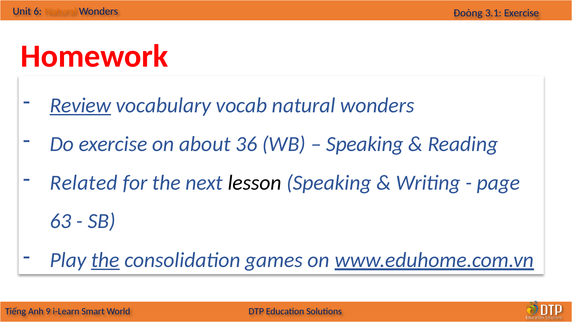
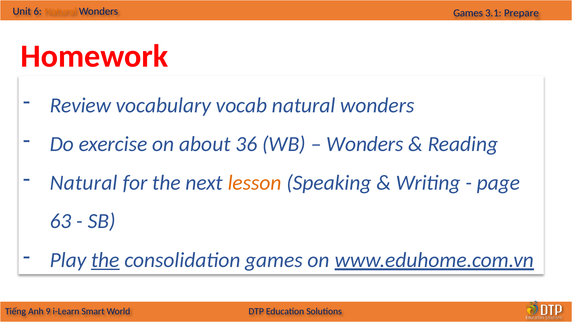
Đoòng: Đoòng -> Games (468, 13)
Exercise: Exercise -> Prepare (521, 13)
Review underline: present -> none (80, 105)
Speaking: Speaking -> Wonders (365, 144)
Related: Related -> Natural (84, 182)
lesson colour: black -> orange (255, 182)
